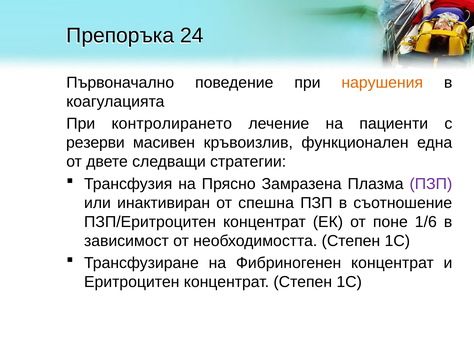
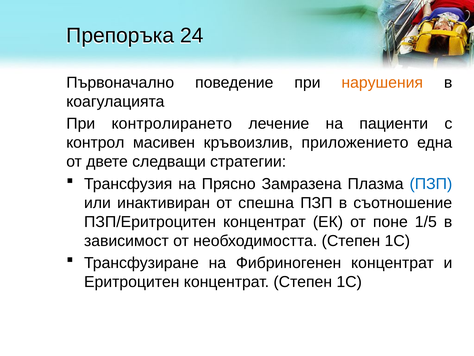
резерви: резерви -> контрол (95, 143)
функционален: функционален -> приложението (355, 143)
ПЗП colour: purple -> blue (431, 184)
1/6: 1/6 -> 1/5 (426, 222)
